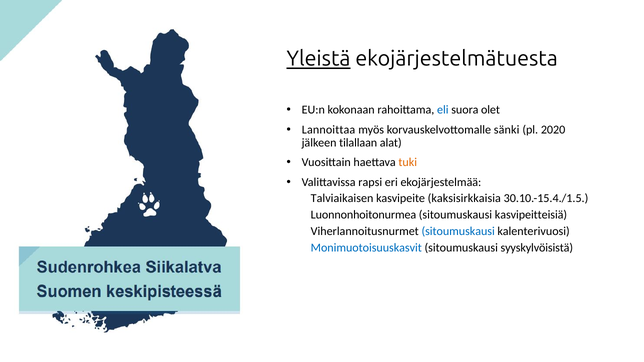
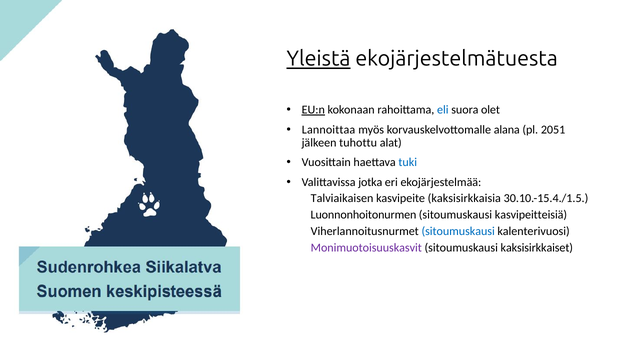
EU:n underline: none -> present (313, 110)
sänki: sänki -> alana (507, 130)
2020: 2020 -> 2051 (553, 130)
tilallaan: tilallaan -> tuhottu (358, 143)
tuki colour: orange -> blue (408, 162)
rapsi: rapsi -> jotka (370, 182)
Luonnonhoitonurmea: Luonnonhoitonurmea -> Luonnonhoitonurmen (363, 215)
Monimuotoisuuskasvit colour: blue -> purple (366, 248)
syyskylvöisistä: syyskylvöisistä -> kaksisirkkaiset (537, 248)
